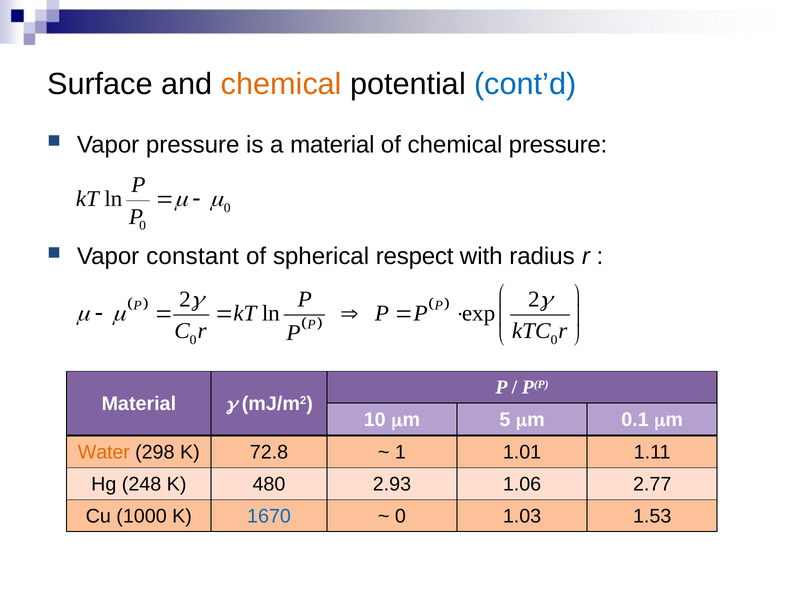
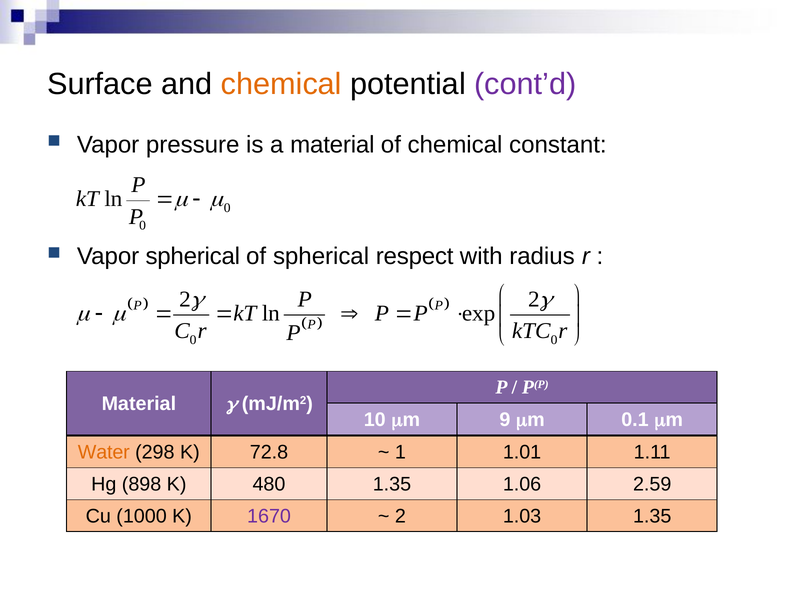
cont’d colour: blue -> purple (525, 84)
chemical pressure: pressure -> constant (558, 145)
Vapor constant: constant -> spherical (193, 257)
5: 5 -> 9 (505, 420)
248: 248 -> 898 (142, 485)
480 2.93: 2.93 -> 1.35 (392, 485)
2.77: 2.77 -> 2.59 (652, 485)
1670 colour: blue -> purple (269, 517)
0: 0 -> 2 (400, 517)
1.03 1.53: 1.53 -> 1.35 (652, 517)
